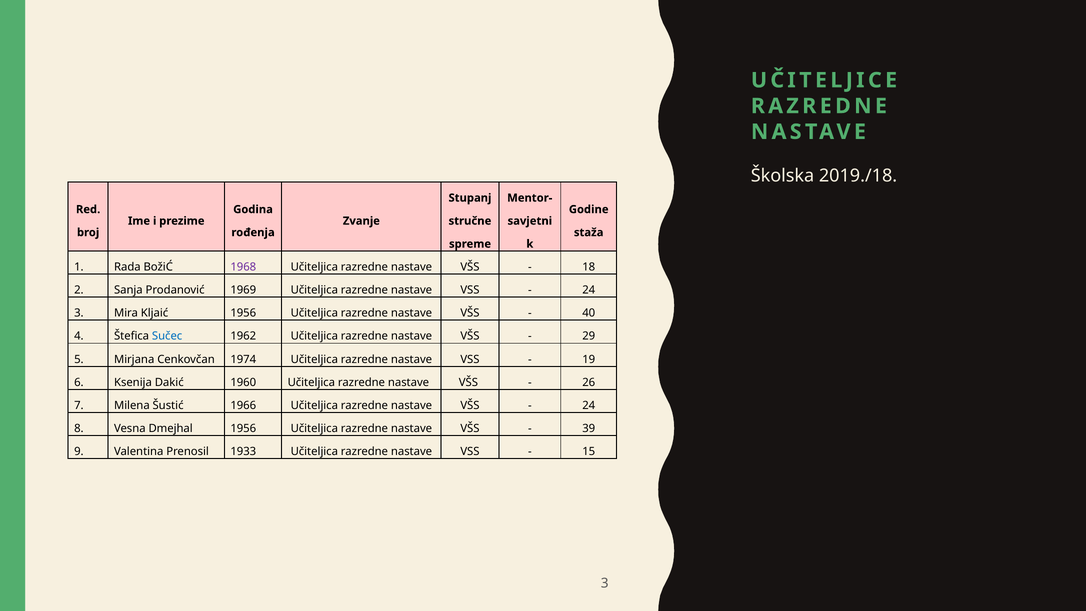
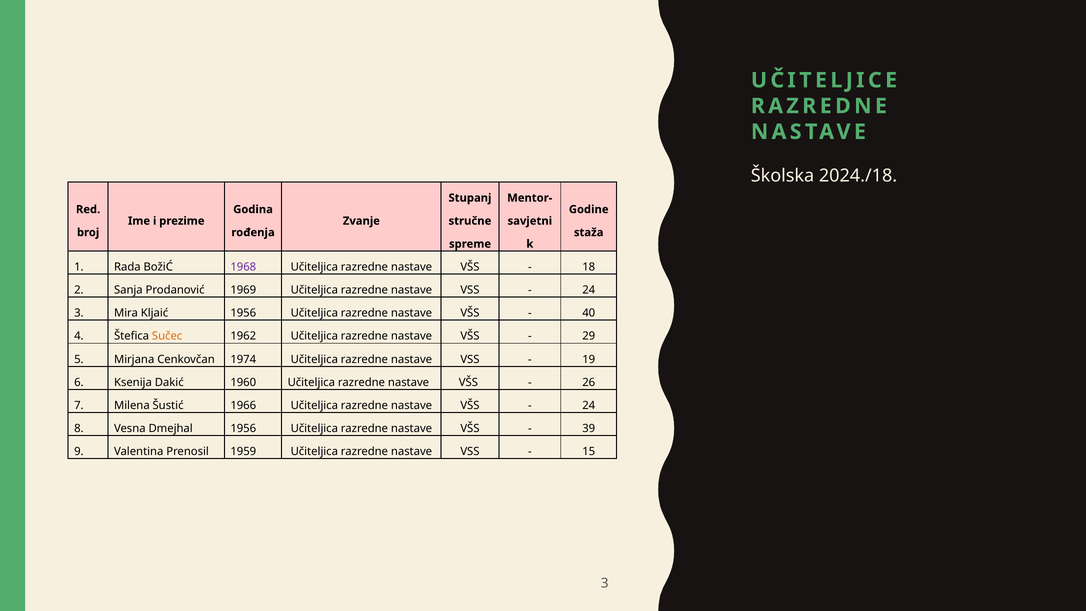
2019./18: 2019./18 -> 2024./18 (858, 176)
Sučec colour: blue -> orange (167, 336)
1933: 1933 -> 1959 (243, 451)
